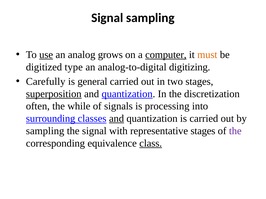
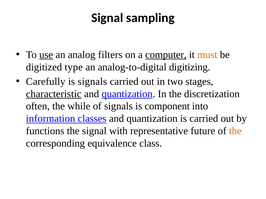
grows: grows -> filters (110, 55)
is general: general -> signals (92, 82)
superposition: superposition -> characteristic (54, 94)
processing: processing -> component (167, 106)
surrounding: surrounding -> information (51, 119)
and underline: present -> none (117, 119)
sampling: sampling -> functions (45, 131)
representative stages: stages -> future (203, 131)
the colour: purple -> orange (235, 131)
class underline: present -> none (151, 144)
